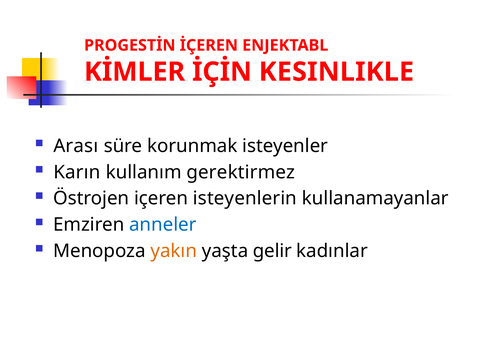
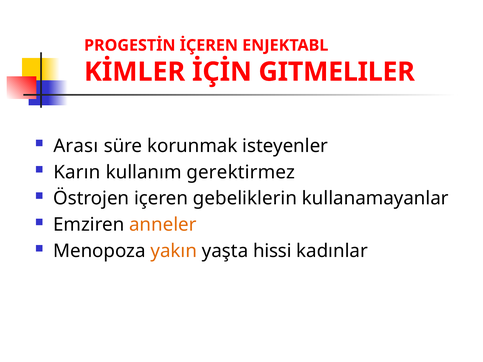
KESINLIKLE: KESINLIKLE -> GITMELILER (337, 72)
isteyenlerin: isteyenlerin -> gebeliklerin (245, 199)
anneler colour: blue -> orange (163, 225)
gelir: gelir -> hissi (272, 251)
